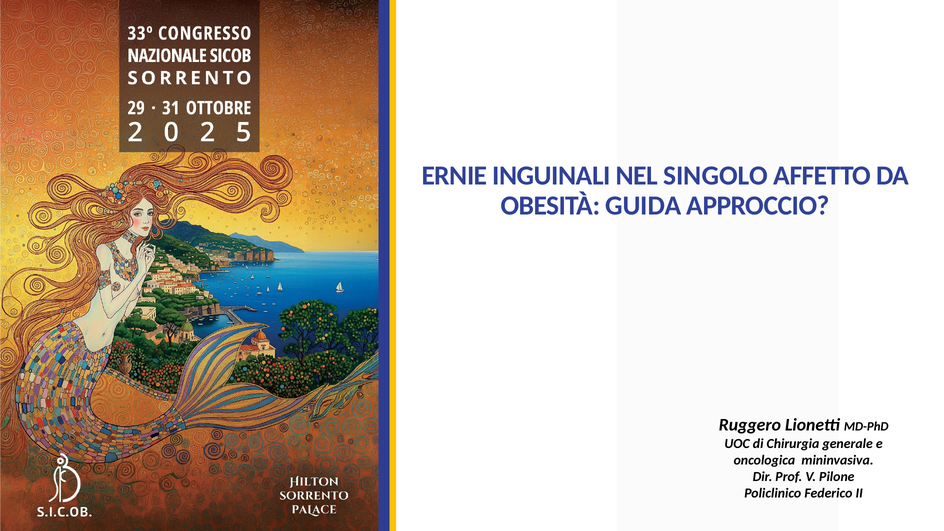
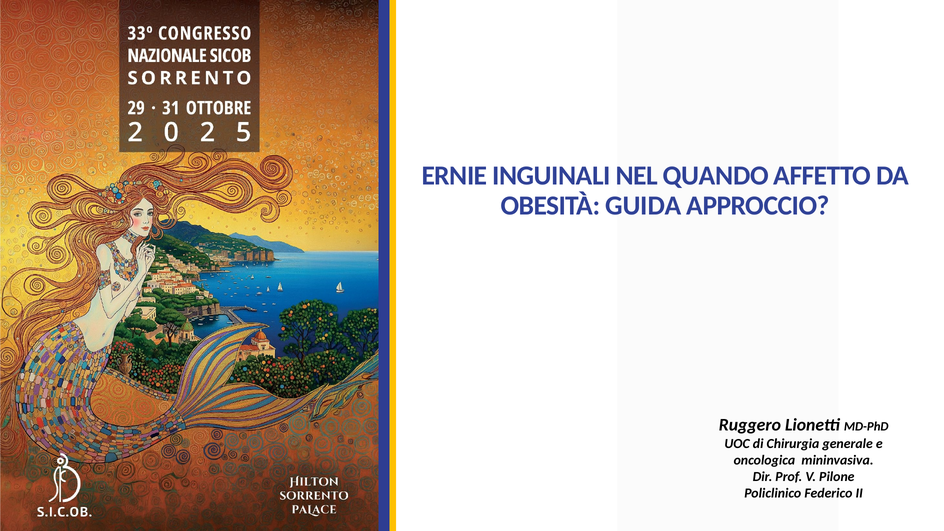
SINGOLO: SINGOLO -> QUANDO (716, 176)
